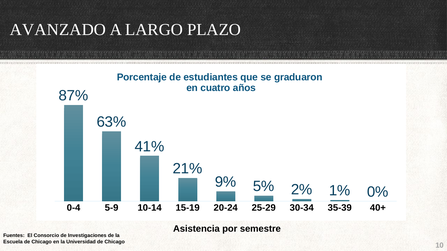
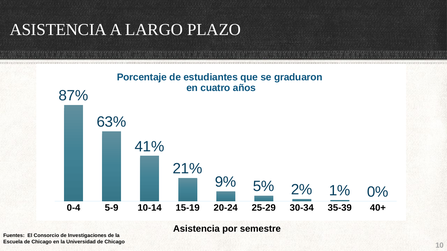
AVANZADO: AVANZADO -> ASISTENCIA (58, 30)
